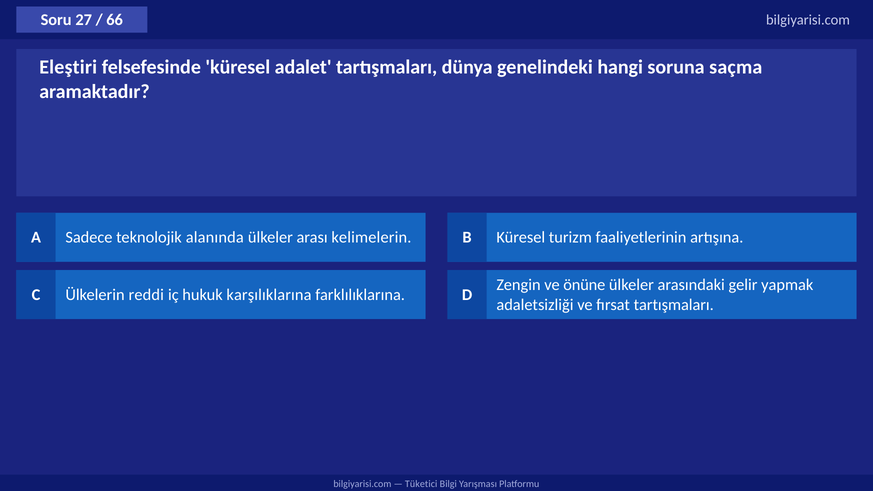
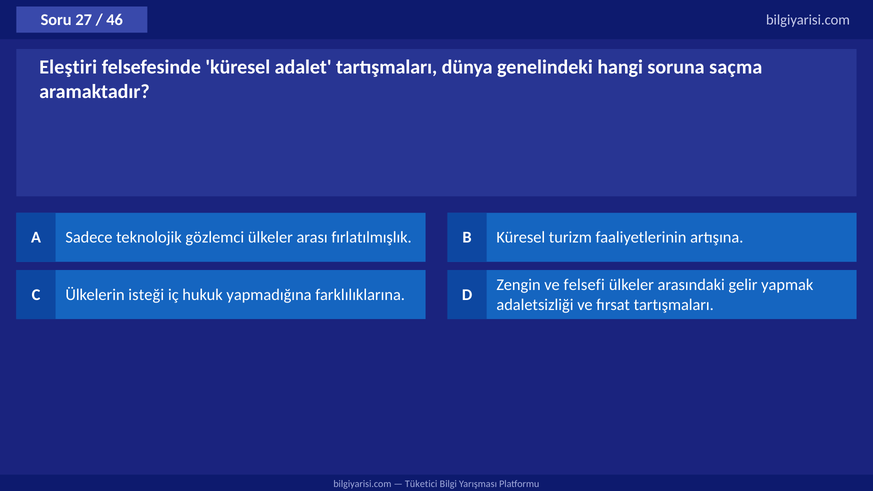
66: 66 -> 46 (115, 20)
alanında: alanında -> gözlemci (215, 238)
kelimelerin: kelimelerin -> fırlatılmışlık (372, 238)
önüne: önüne -> felsefi (584, 285)
reddi: reddi -> isteği (146, 295)
karşılıklarına: karşılıklarına -> yapmadığına (269, 295)
